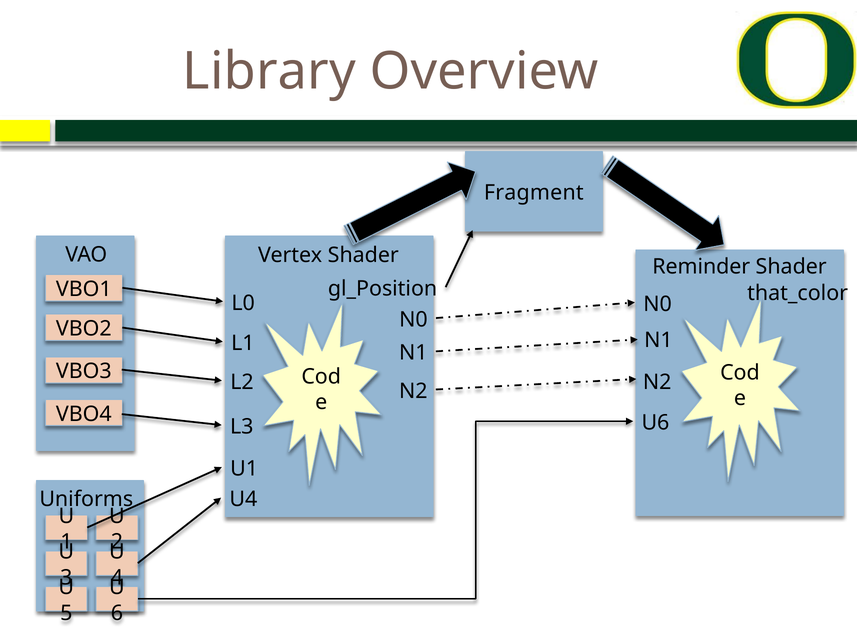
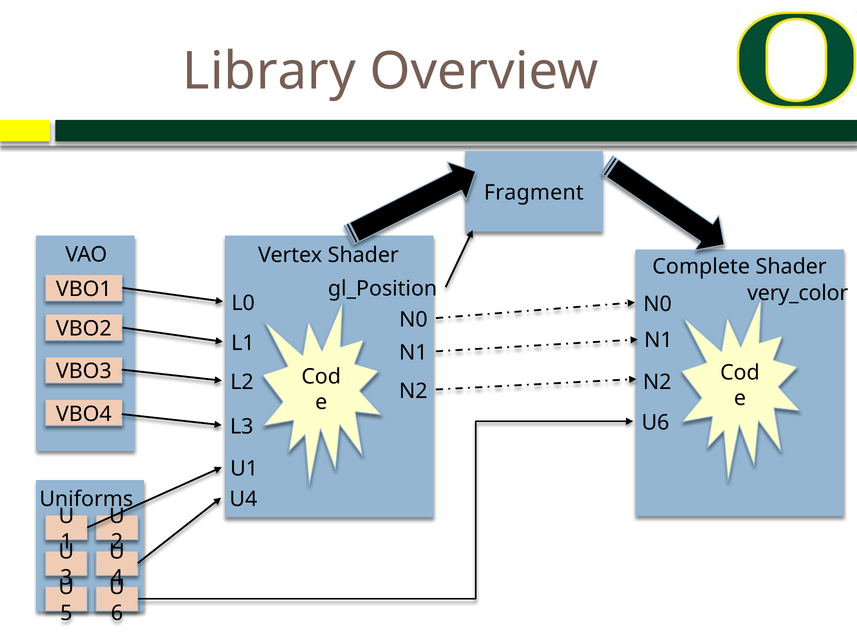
Reminder: Reminder -> Complete (701, 267)
that_color: that_color -> very_color (798, 293)
